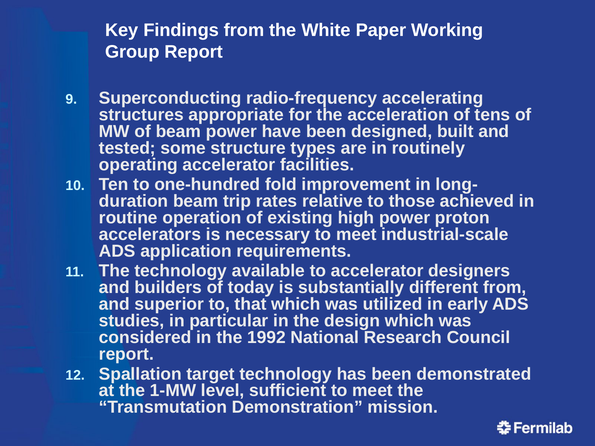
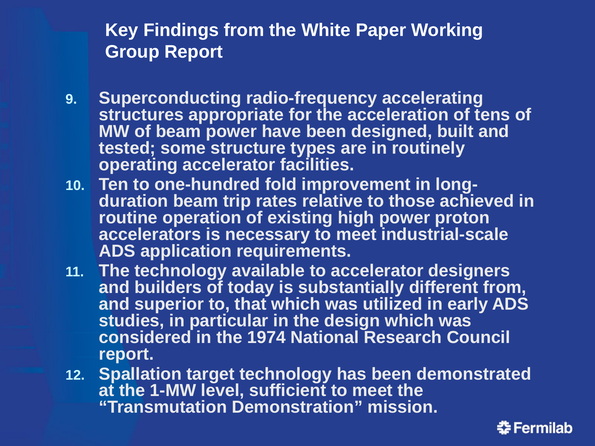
1992: 1992 -> 1974 (266, 338)
